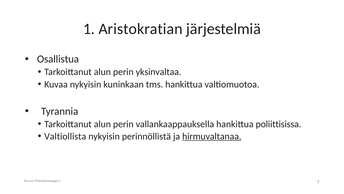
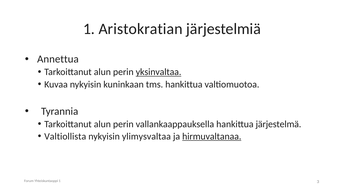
Osallistua: Osallistua -> Annettua (58, 59)
yksinvaltaa underline: none -> present (159, 72)
poliittisissa: poliittisissa -> järjestelmä (279, 124)
perinnöllistä: perinnöllistä -> ylimysvaltaa (146, 136)
